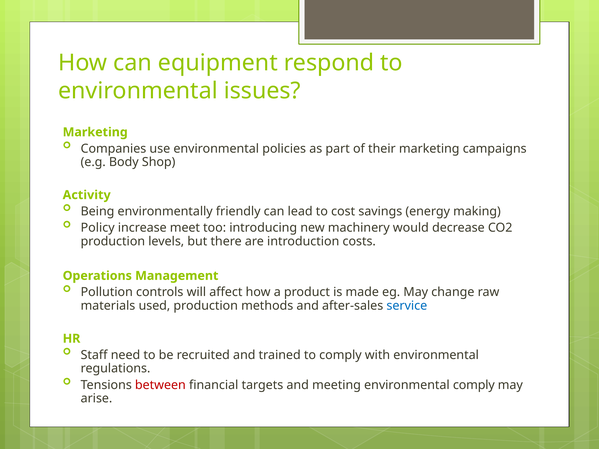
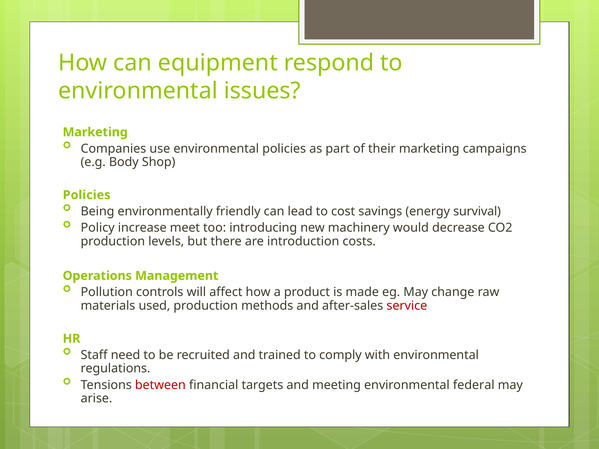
Activity: Activity -> Policies (87, 195)
making: making -> survival (477, 212)
service colour: blue -> red (407, 306)
environmental comply: comply -> federal (474, 385)
